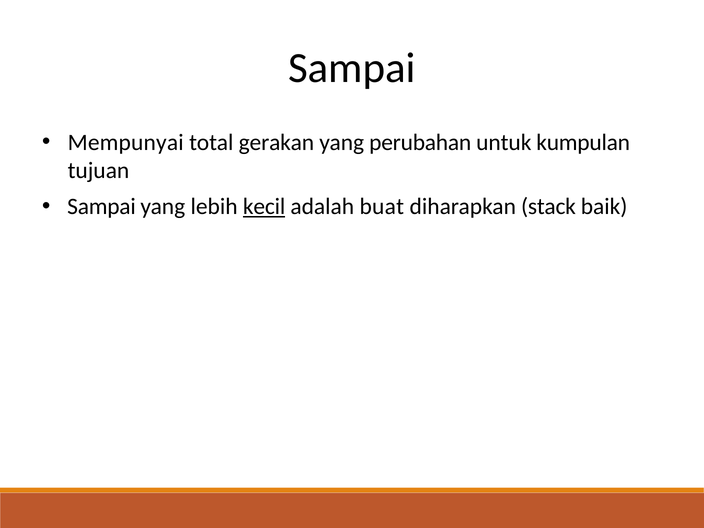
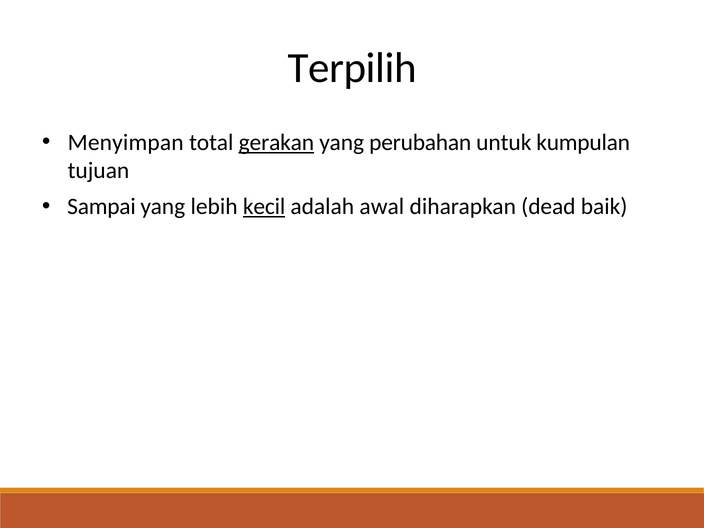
Sampai: Sampai -> Terpilih (352, 68)
Mempunyai: Mempunyai -> Menyimpan (126, 143)
gerakan underline: none -> present (276, 143)
buat: buat -> awal (382, 207)
stack: stack -> dead (548, 207)
